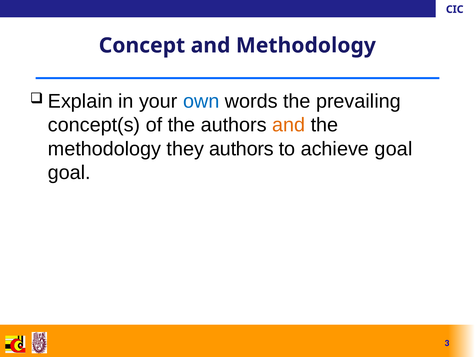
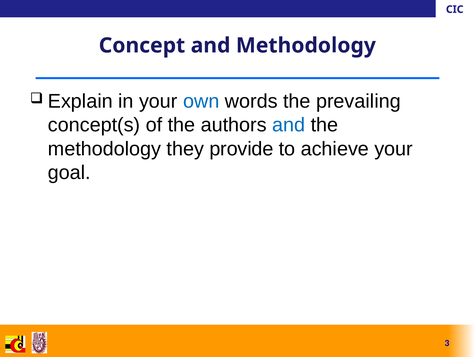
and colour: orange -> blue (289, 125)
they authors: authors -> provide (241, 148)
achieve goal: goal -> your (394, 148)
